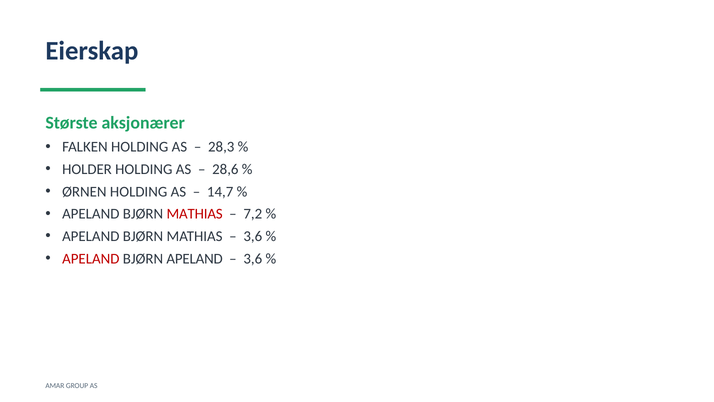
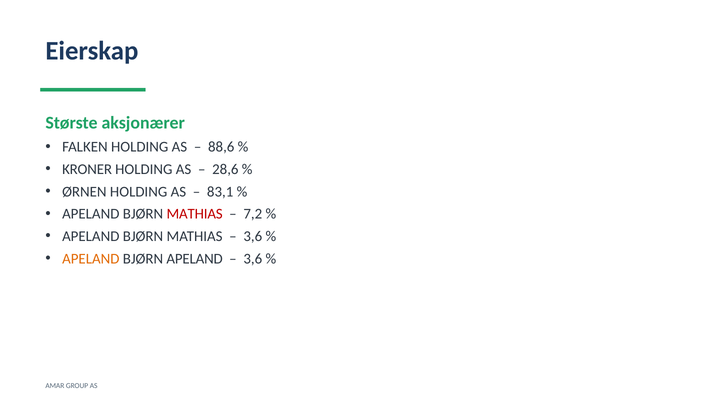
28,3: 28,3 -> 88,6 (221, 147)
HOLDER: HOLDER -> KRONER (87, 169)
14,7: 14,7 -> 83,1 (220, 191)
APELAND colour: red -> orange (91, 258)
